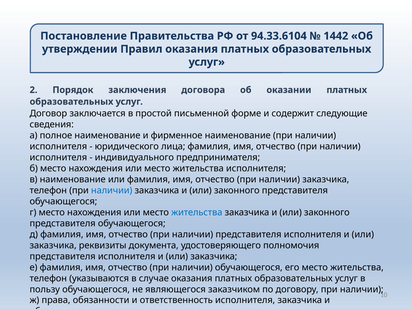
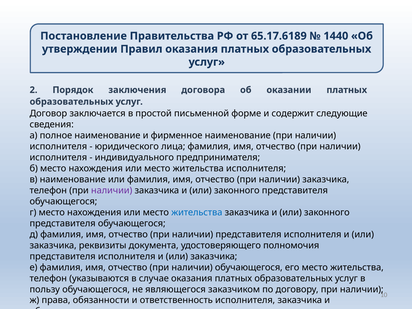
94.33.6104: 94.33.6104 -> 65.17.6189 (279, 36)
1442: 1442 -> 1440 (336, 36)
наличии colour: blue -> purple (112, 190)
